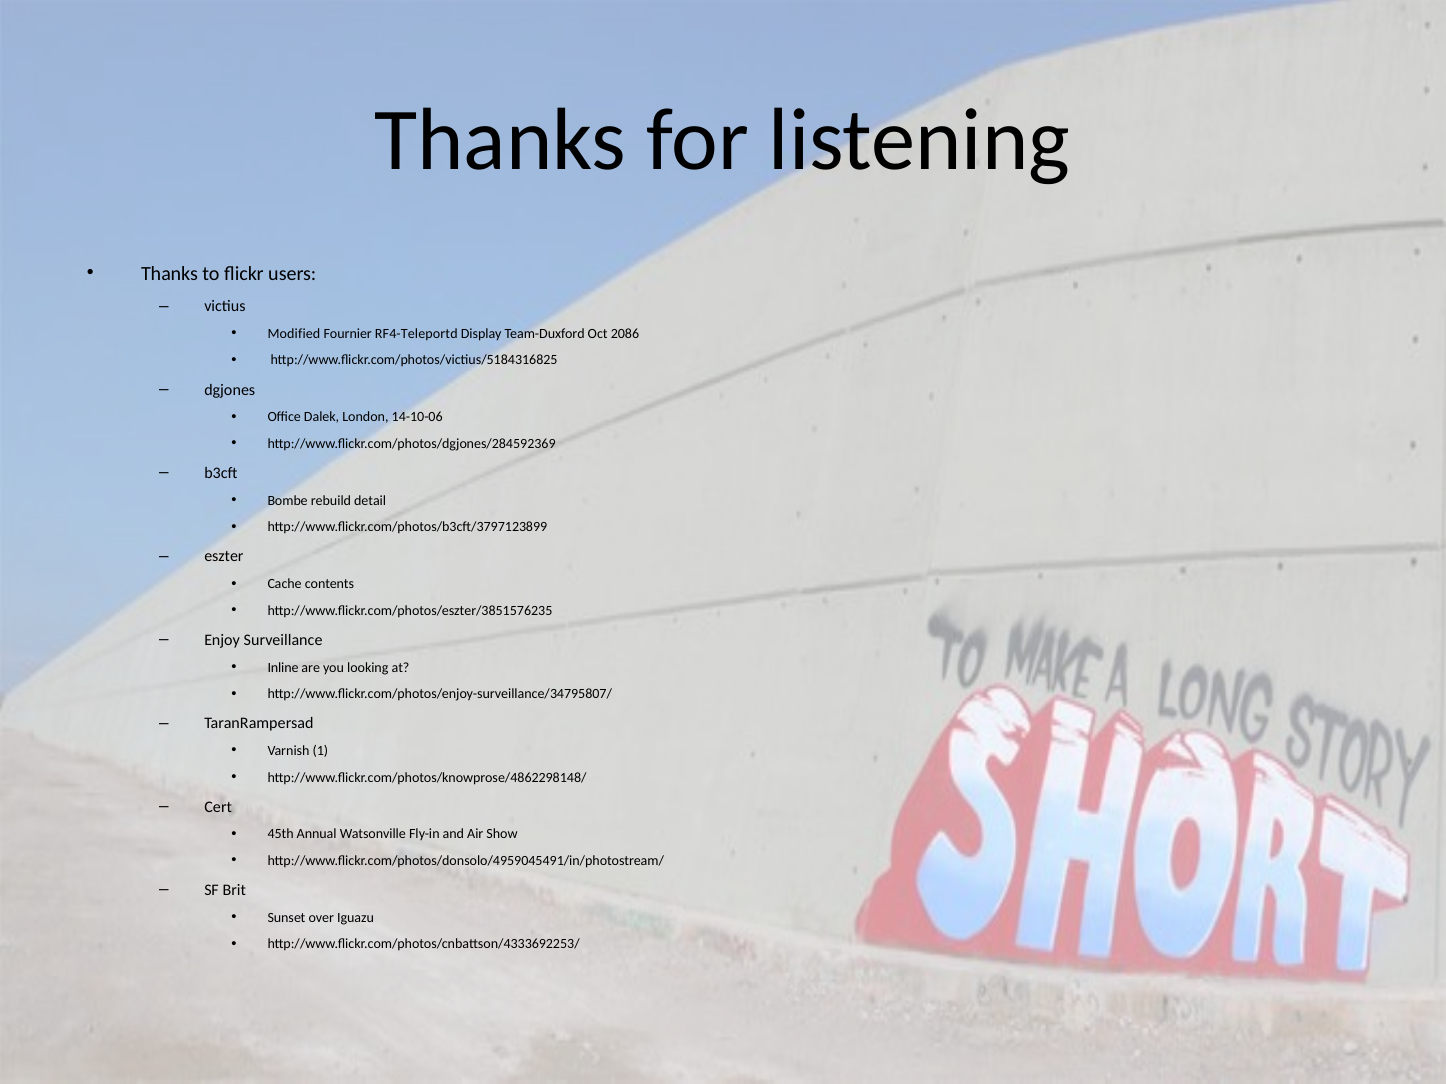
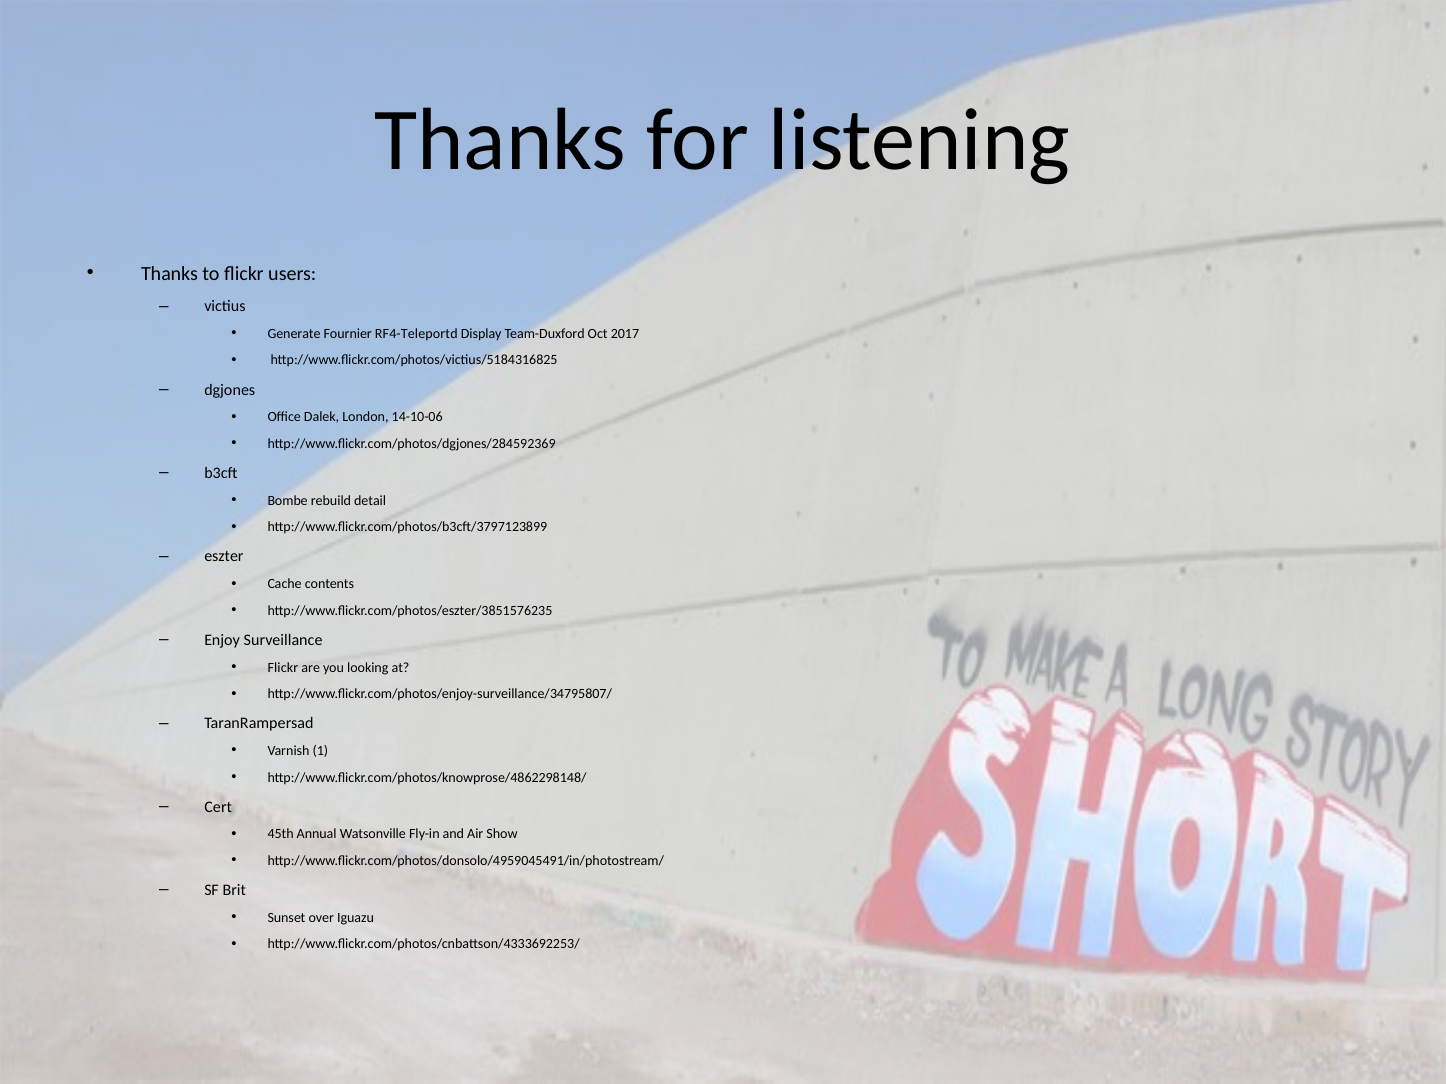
Modified: Modified -> Generate (294, 334)
2086: 2086 -> 2017 (625, 334)
Inline: Inline -> Flickr (283, 668)
